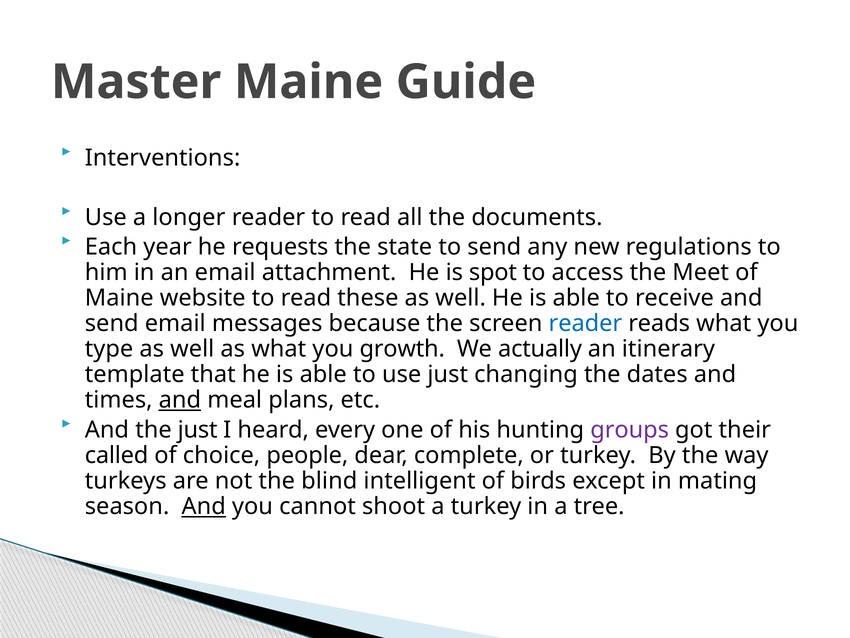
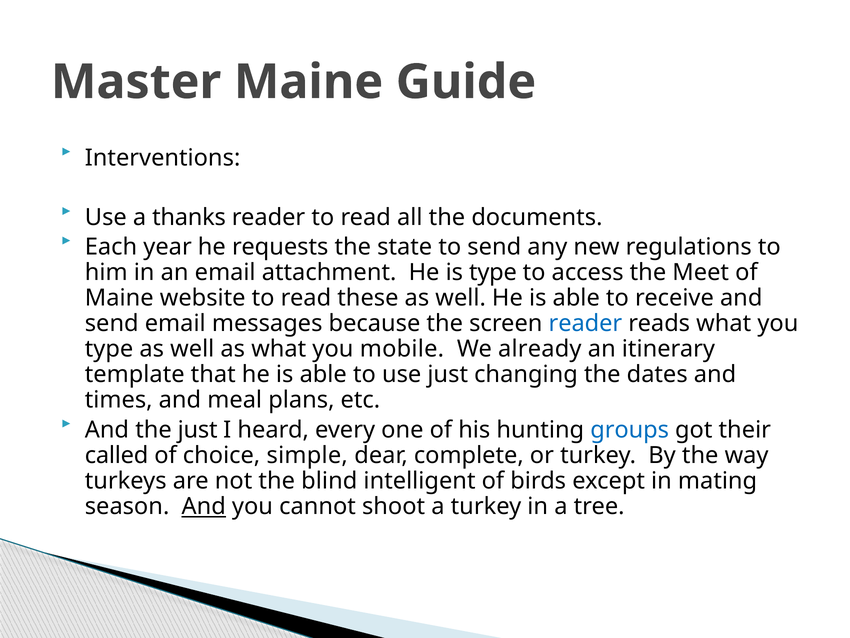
longer: longer -> thanks (189, 217)
is spot: spot -> type (493, 272)
growth: growth -> mobile (402, 349)
actually: actually -> already (540, 349)
and underline: present -> none (180, 400)
groups colour: purple -> blue (630, 430)
people: people -> simple (307, 455)
